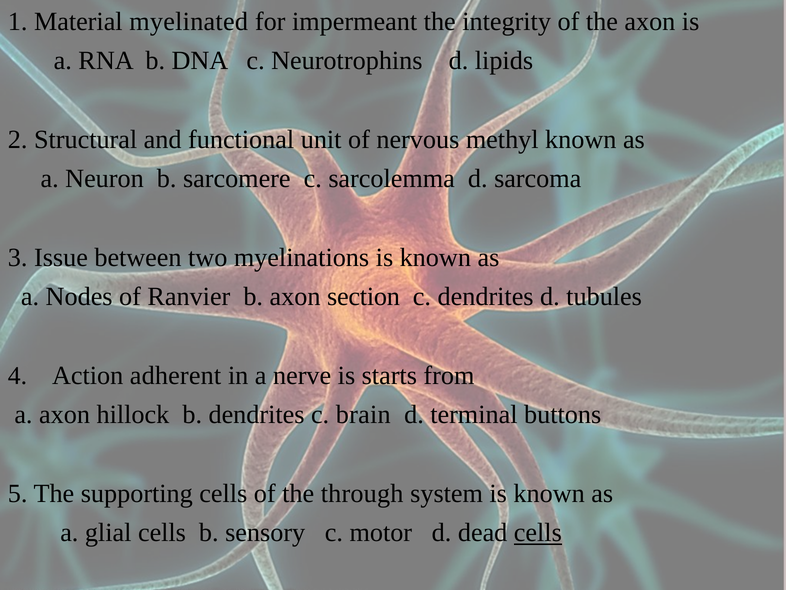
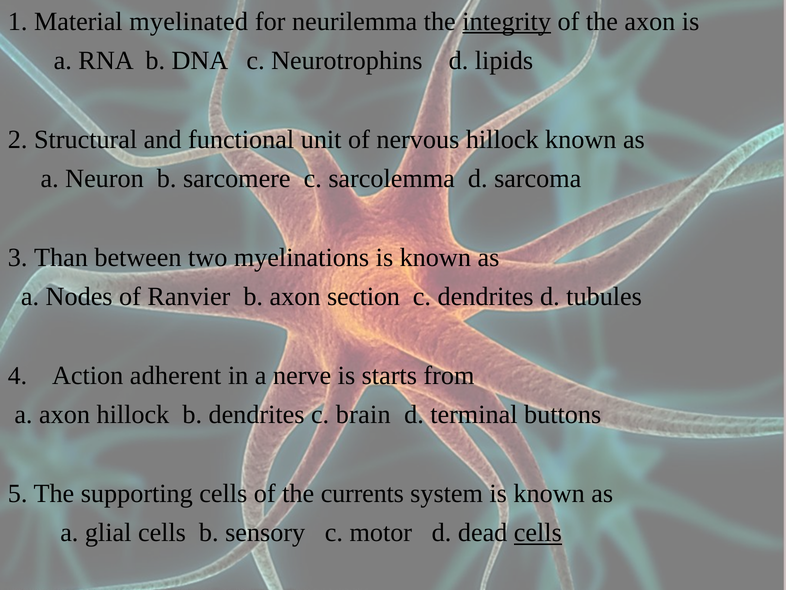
impermeant: impermeant -> neurilemma (355, 21)
integrity underline: none -> present (507, 21)
nervous methyl: methyl -> hillock (502, 139)
Issue: Issue -> Than (61, 257)
through: through -> currents (362, 493)
